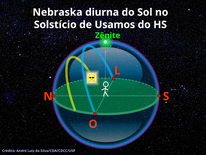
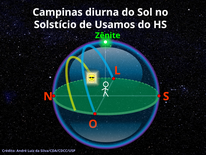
Nebraska: Nebraska -> Campinas (58, 12)
